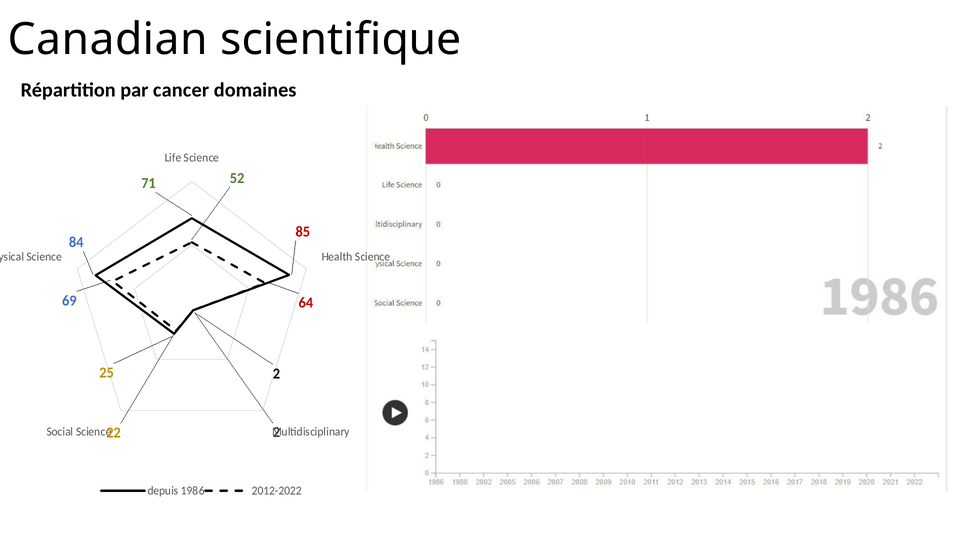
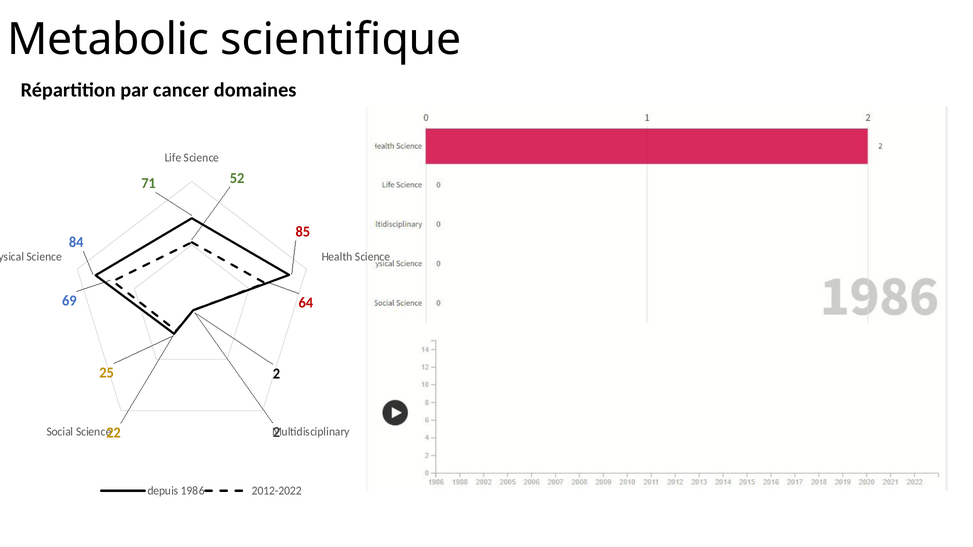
Canadian: Canadian -> Metabolic (108, 40)
